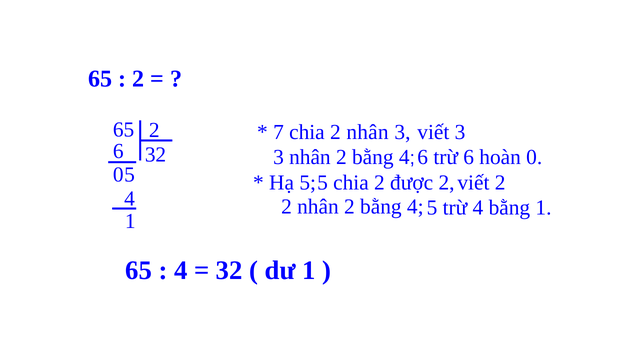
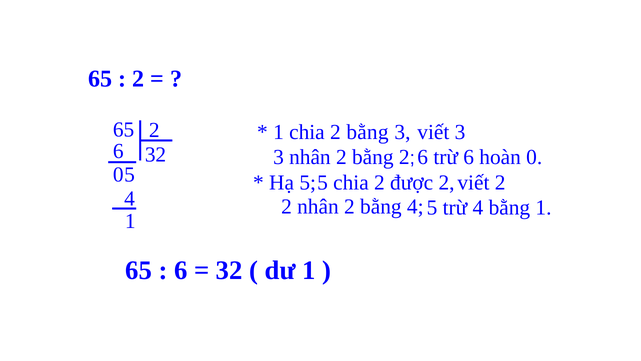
7: 7 -> 1 (278, 132)
chia 2 nhân: nhân -> bằng (368, 132)
4: 4 -> 2 (404, 157)
4: 4 -> 6 (181, 270)
